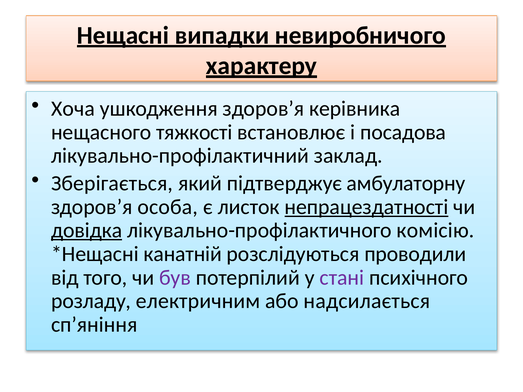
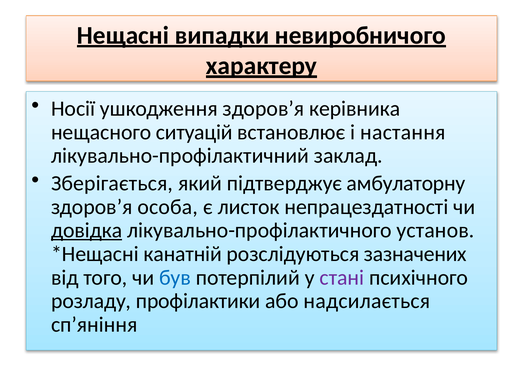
Хоча: Хоча -> Носії (73, 109)
тяжкості: тяжкості -> ситуацій (194, 132)
посадова: посадова -> настання (403, 132)
непрацездатності underline: present -> none (366, 207)
комісію: комісію -> установ (436, 231)
проводили: проводили -> зазначених (415, 254)
був colour: purple -> blue (175, 278)
електричним: електричним -> профілактики (198, 301)
